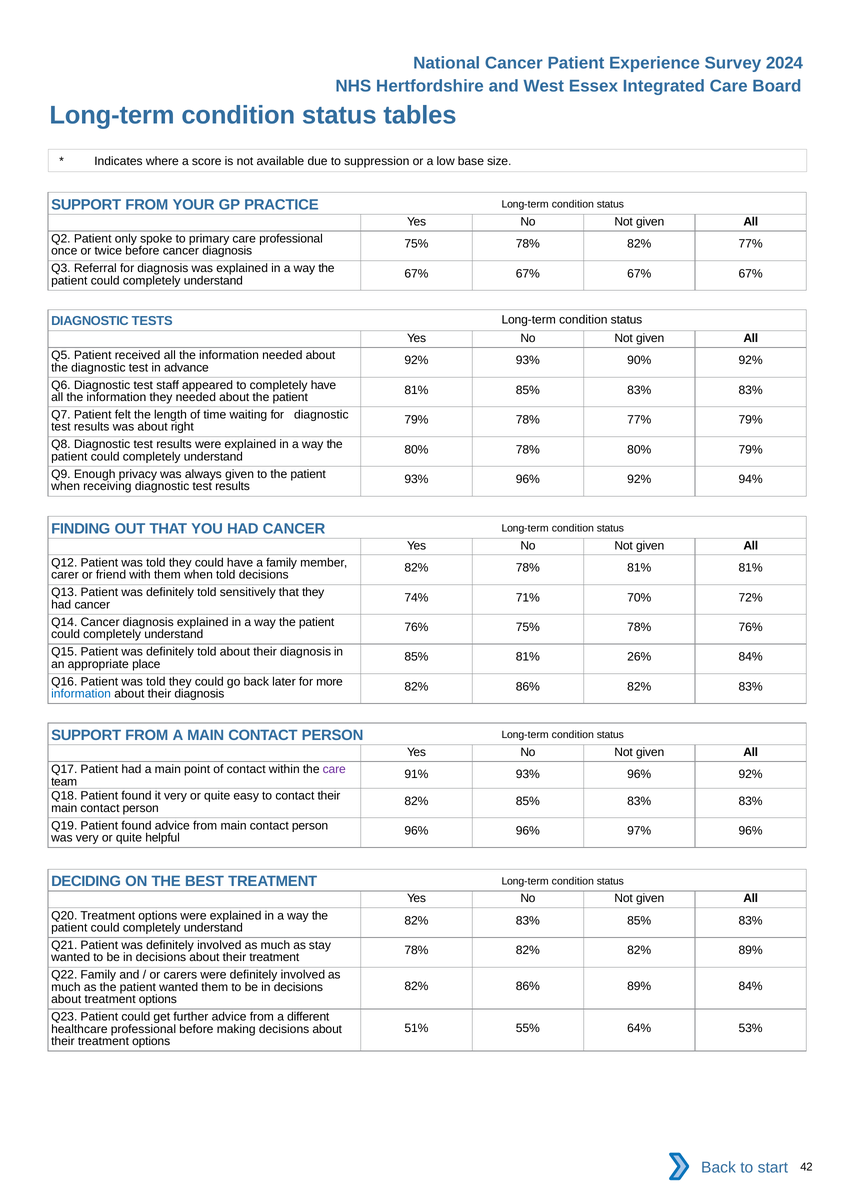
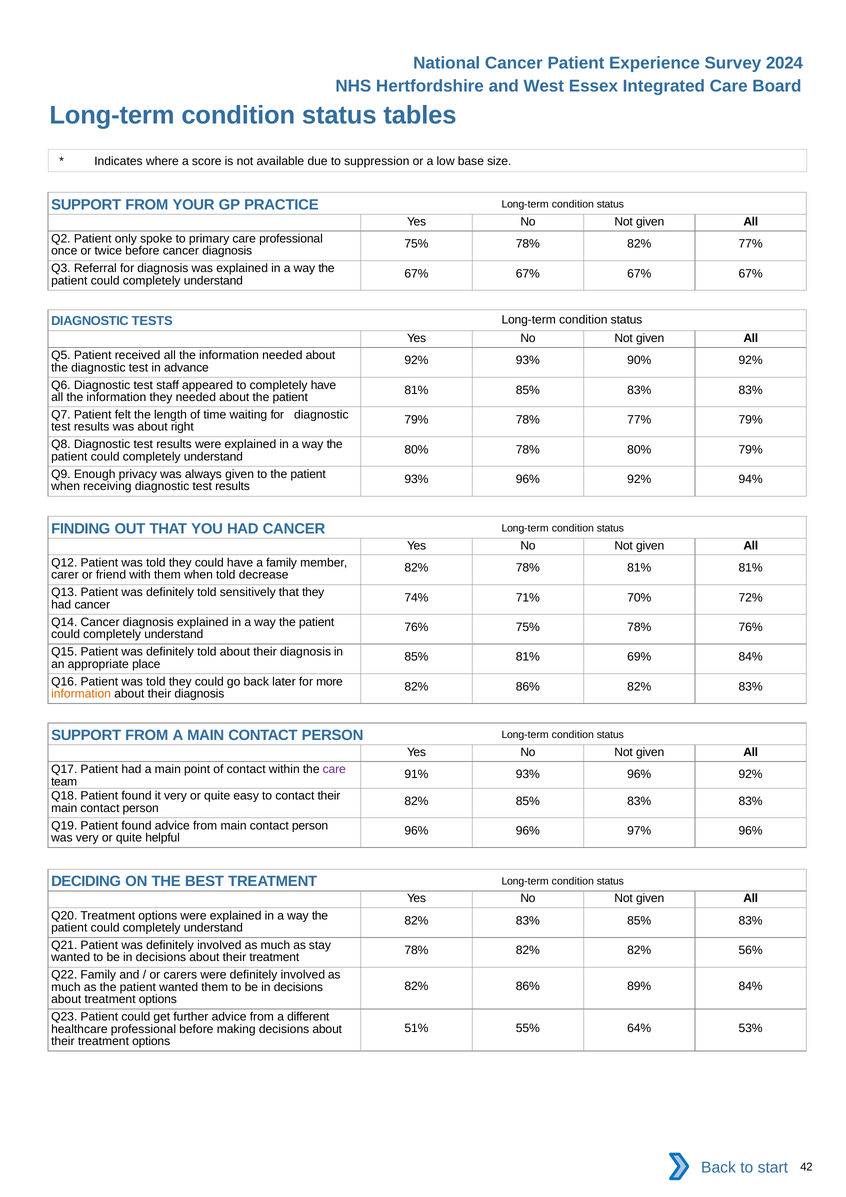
told decisions: decisions -> decrease (264, 575)
26%: 26% -> 69% (639, 657)
information colour: blue -> orange (81, 694)
82% 89%: 89% -> 56% (751, 951)
